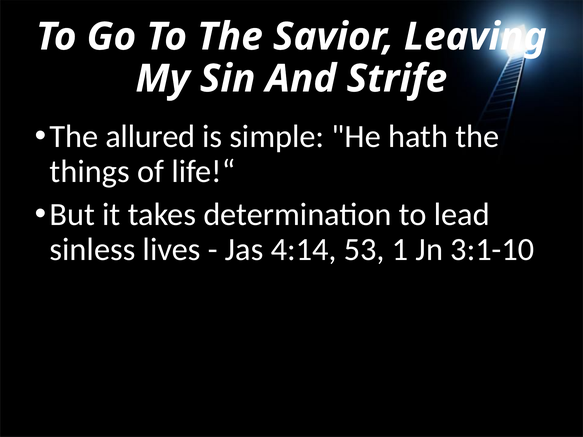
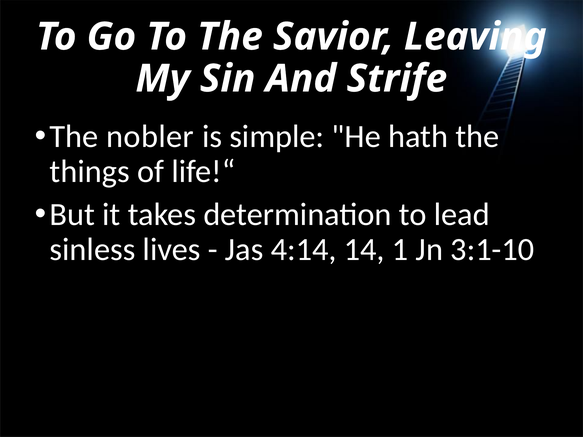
allured: allured -> nobler (150, 137)
53: 53 -> 14 (364, 250)
